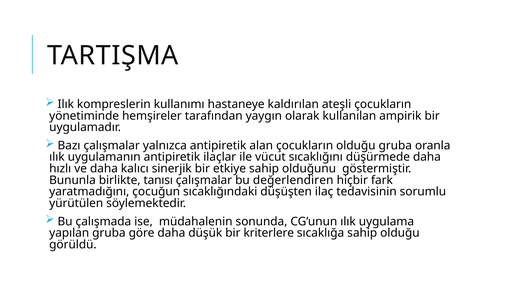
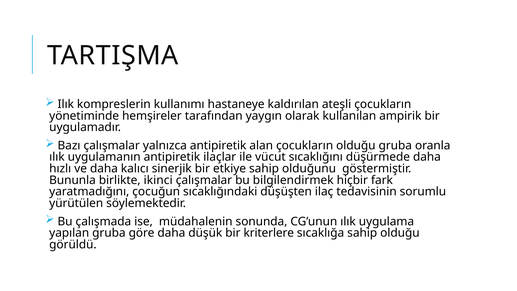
tanısı: tanısı -> ikinci (158, 180)
değerlendiren: değerlendiren -> bilgilendirmek (293, 180)
